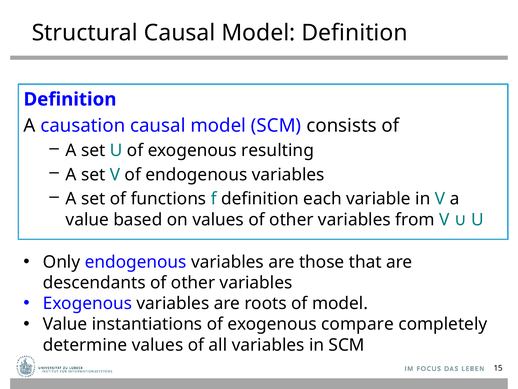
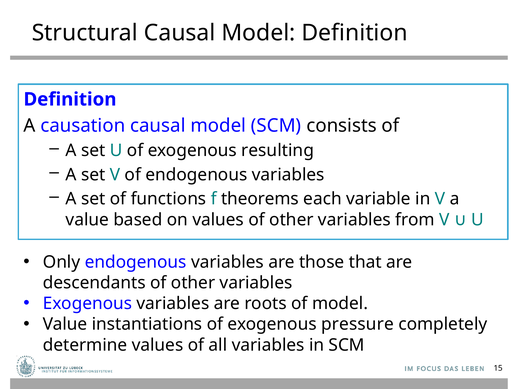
f definition: definition -> theorems (260, 199)
compare: compare -> pressure (357, 324)
